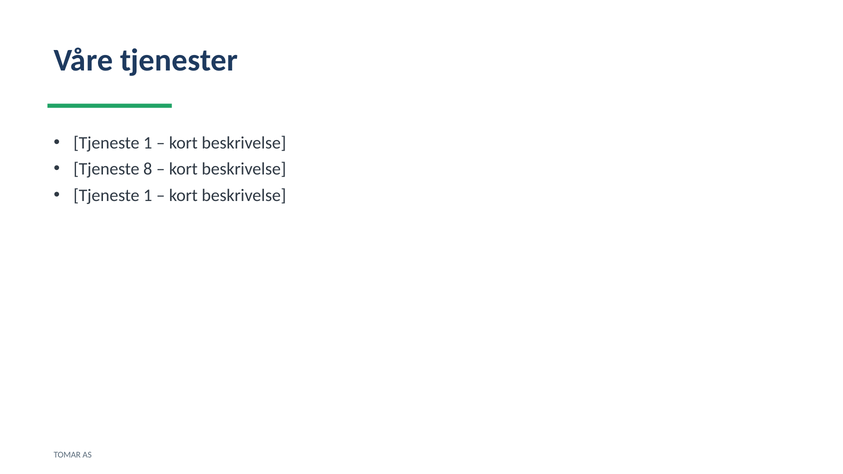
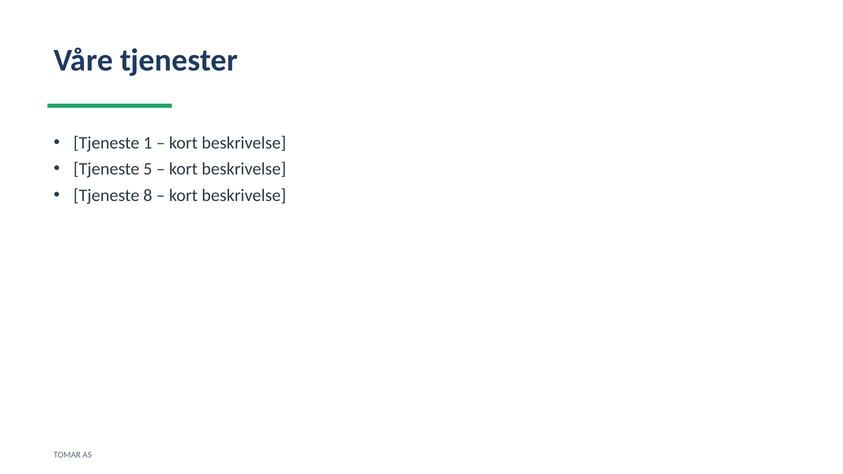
8: 8 -> 5 (148, 169)
1: 1 -> 8 (148, 195)
